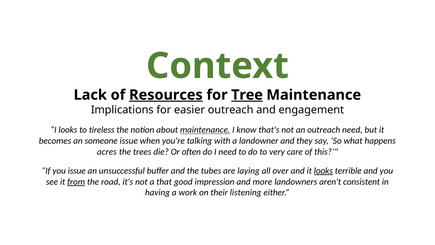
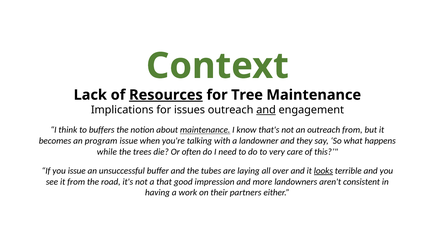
Tree underline: present -> none (247, 95)
easier: easier -> issues (190, 110)
and underline: none -> present (266, 110)
I looks: looks -> think (68, 130)
tireless: tireless -> buffers (102, 130)
outreach need: need -> from (352, 130)
someone: someone -> program (101, 141)
acres: acres -> while (107, 152)
from underline: present -> none (76, 181)
listening: listening -> partners (246, 192)
